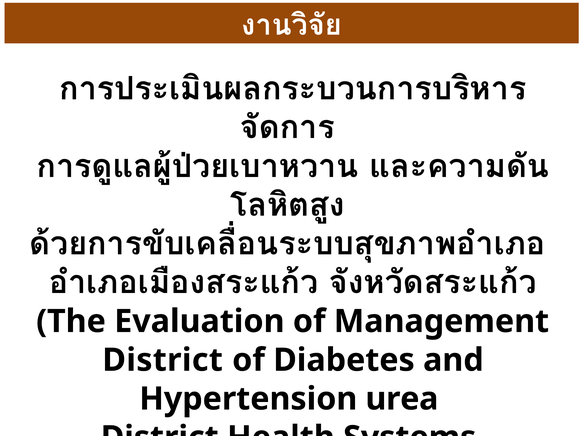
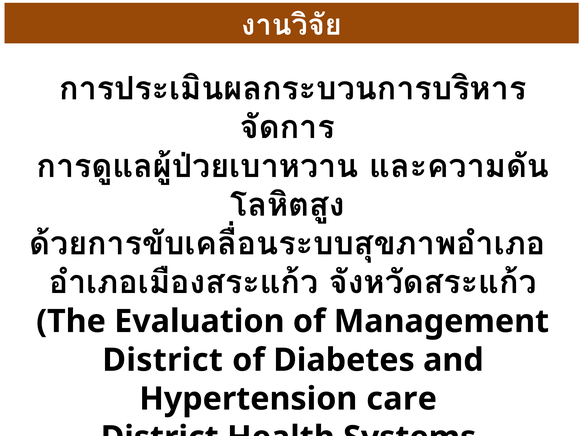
urea: urea -> care (402, 399)
